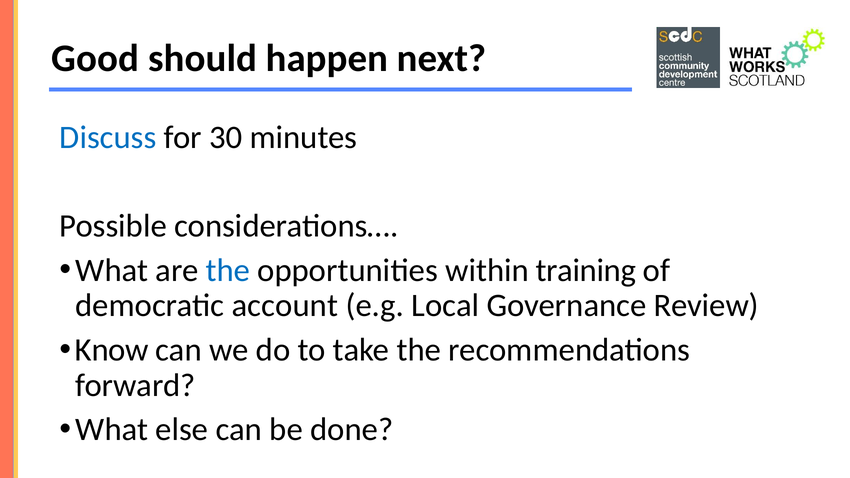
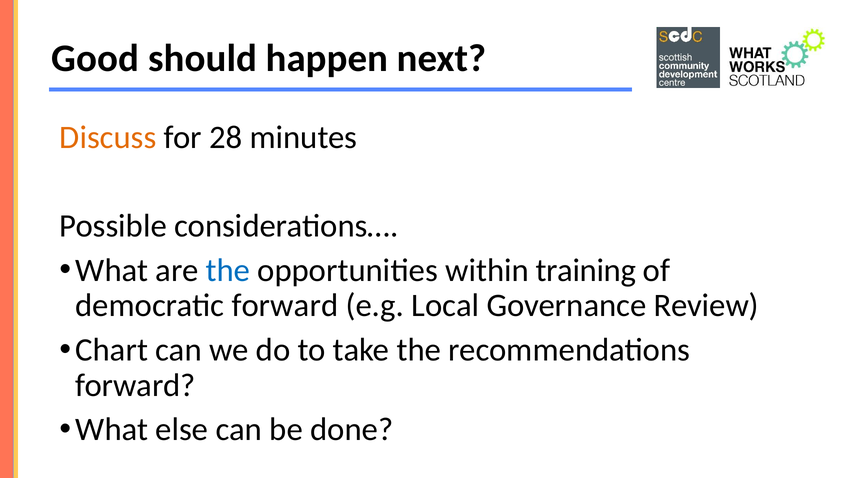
Discuss colour: blue -> orange (108, 138)
30: 30 -> 28 (226, 138)
democratic account: account -> forward (285, 306)
Know: Know -> Chart (112, 350)
